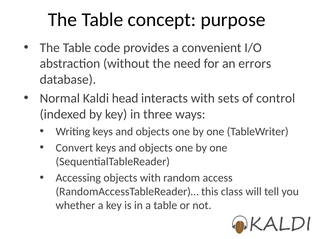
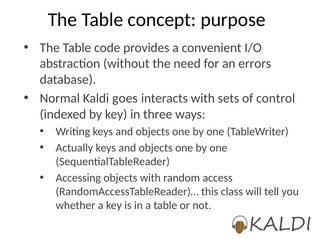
head: head -> goes (125, 98)
Convert: Convert -> Actually (74, 148)
